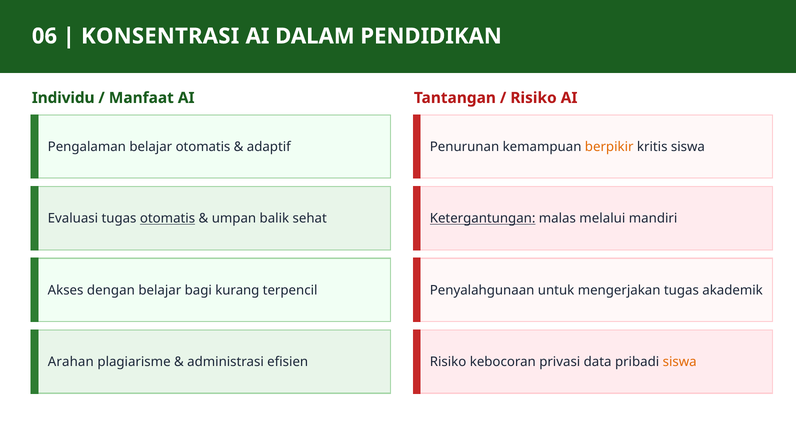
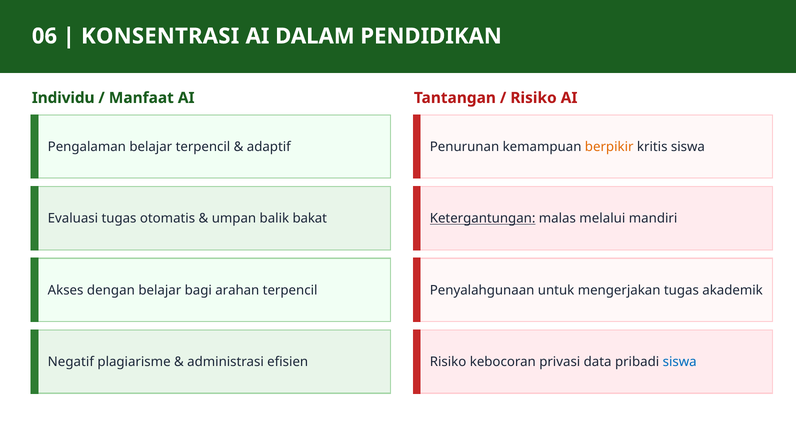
belajar otomatis: otomatis -> terpencil (203, 147)
otomatis underline: present -> none (168, 218)
sehat: sehat -> bakat (310, 218)
kurang: kurang -> arahan (237, 290)
Arahan: Arahan -> Negatif (71, 362)
siswa colour: orange -> blue (680, 362)
